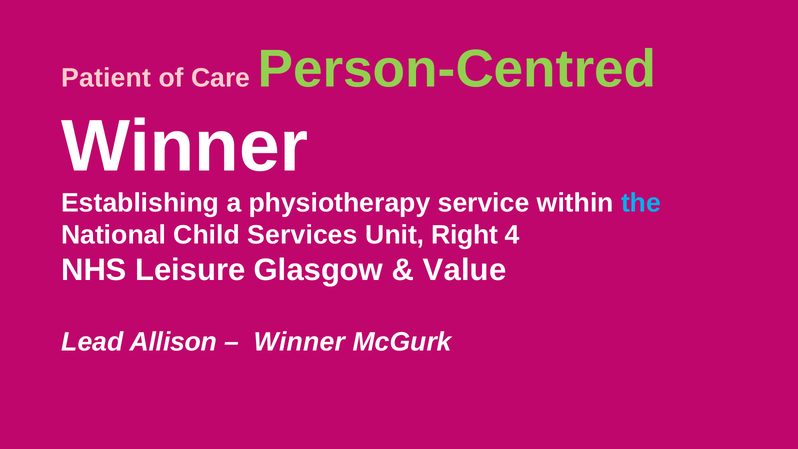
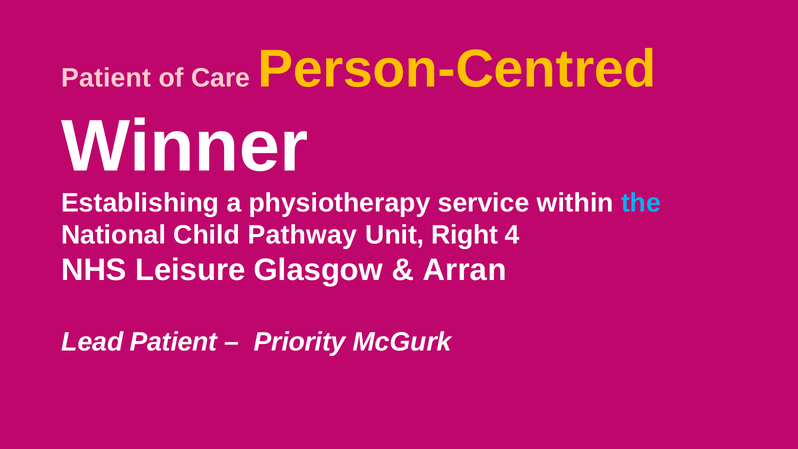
Person-Centred colour: light green -> yellow (457, 69)
Services: Services -> Pathway (302, 235)
Value: Value -> Arran (465, 270)
Lead Allison: Allison -> Patient (173, 342)
Winner: Winner -> Priority (300, 342)
